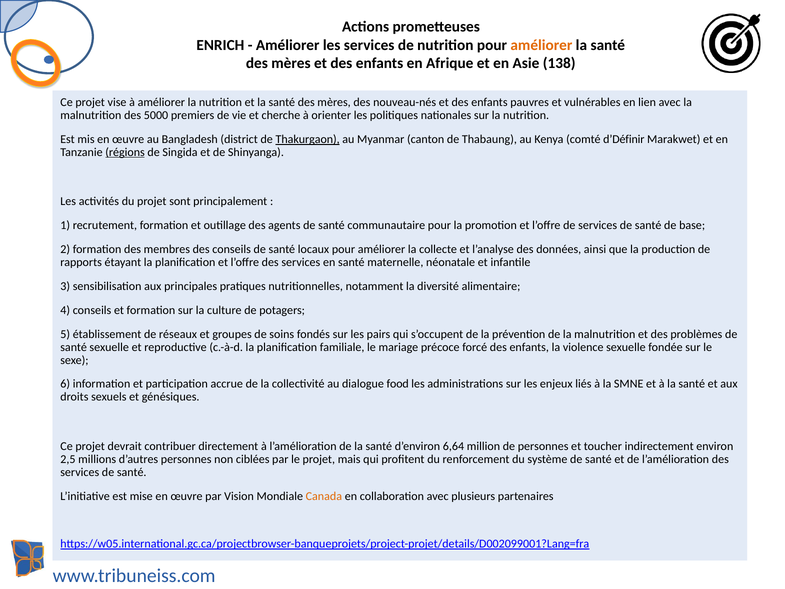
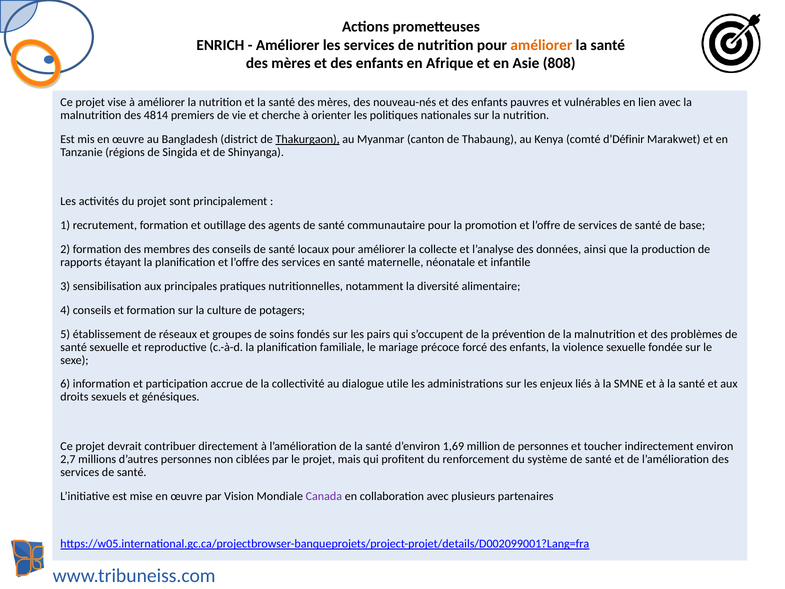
138: 138 -> 808 (559, 63)
5000: 5000 -> 4814 (156, 115)
régions underline: present -> none (125, 152)
food: food -> utile (398, 384)
6,64: 6,64 -> 1,69 (453, 446)
2,5: 2,5 -> 2,7 (68, 459)
Canada colour: orange -> purple (324, 496)
